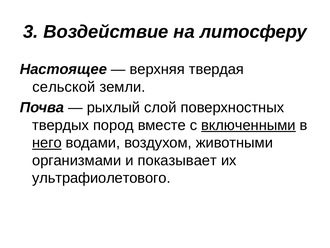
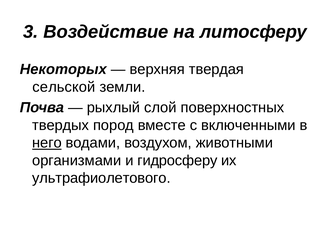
Настоящее: Настоящее -> Некоторых (63, 69)
включенными underline: present -> none (248, 125)
показывает: показывает -> гидросферу (177, 160)
